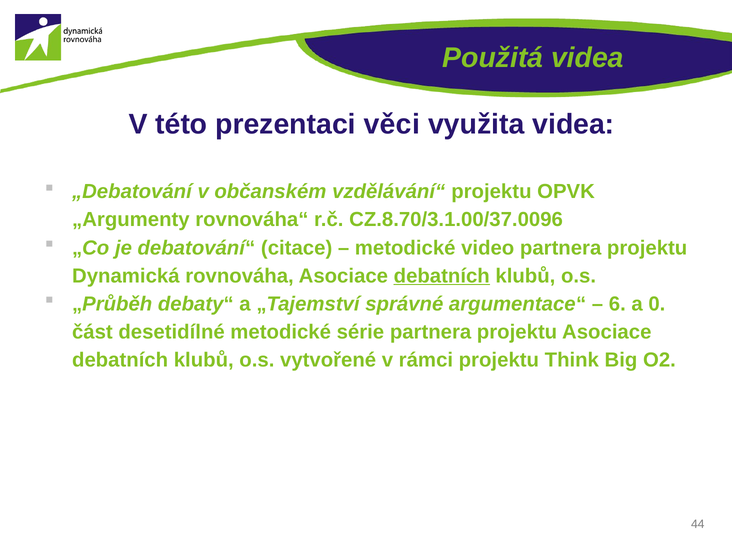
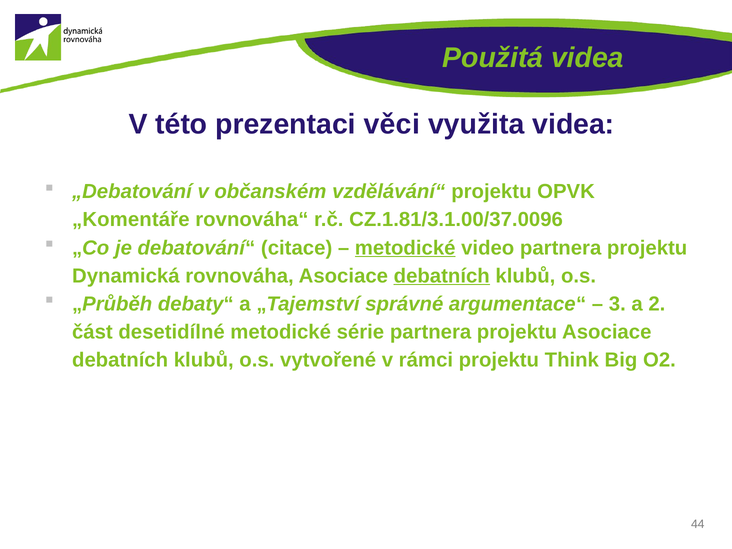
„Argumenty: „Argumenty -> „Komentáře (131, 220)
CZ.8.70/3.1.00/37.0096: CZ.8.70/3.1.00/37.0096 -> CZ.1.81/3.1.00/37.0096 (456, 220)
metodické underline: none -> present (405, 248)
6: 6 -> 3 (617, 304)
0: 0 -> 2 (657, 304)
